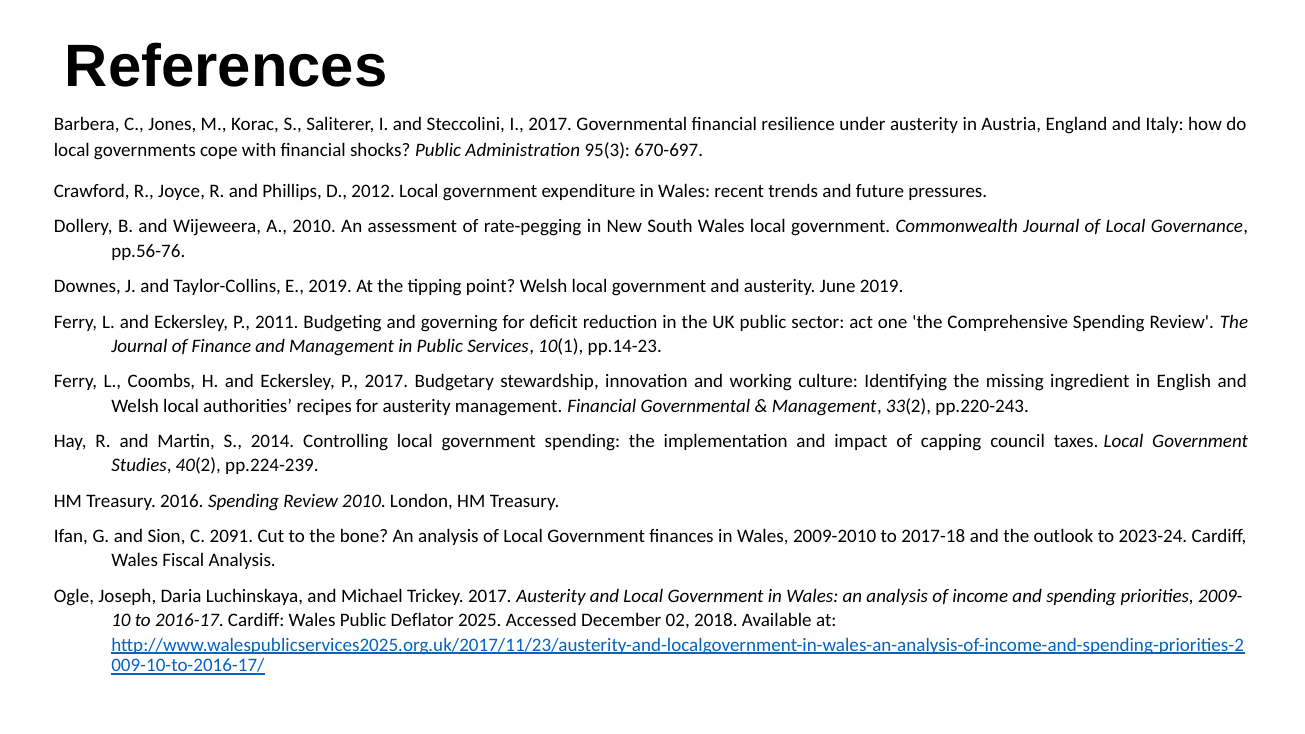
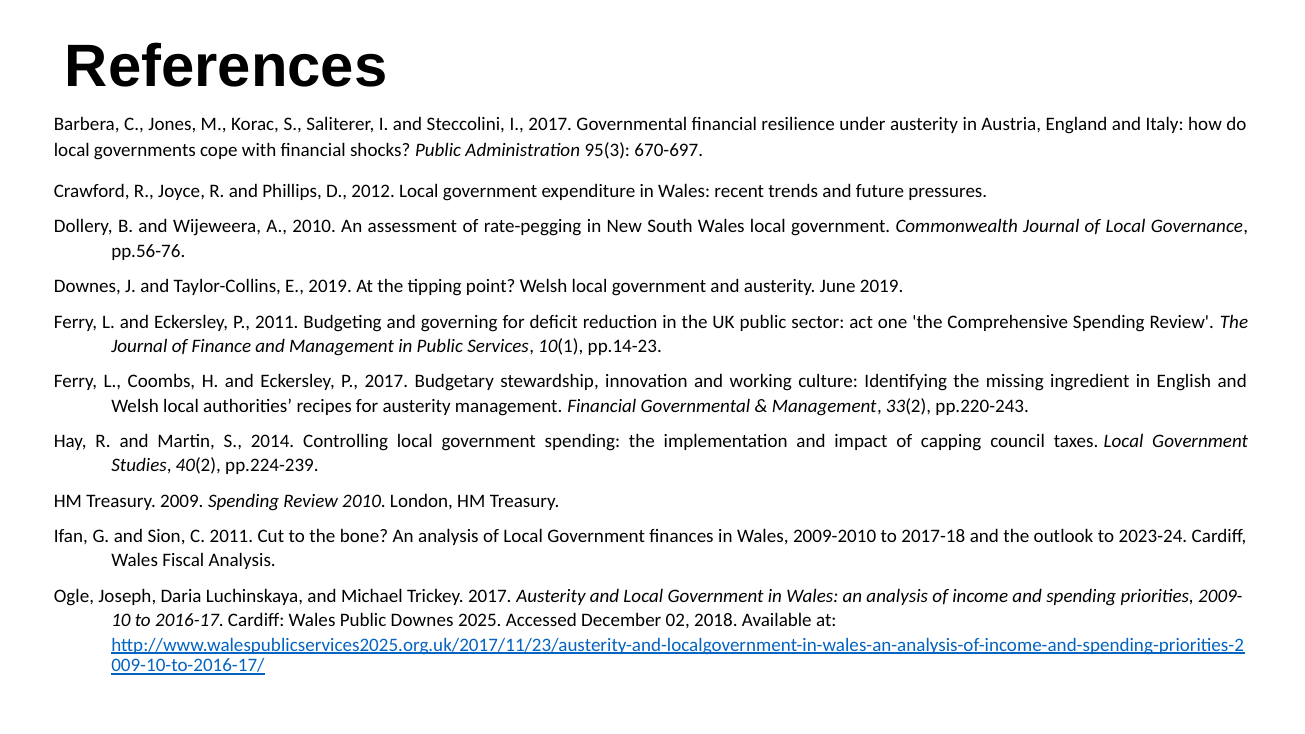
2016: 2016 -> 2009 (182, 501)
C 2091: 2091 -> 2011 (231, 536)
Public Deflator: Deflator -> Downes (422, 620)
